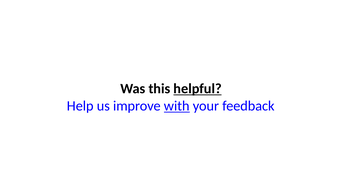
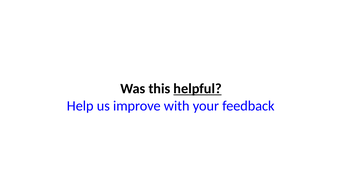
with underline: present -> none (177, 106)
